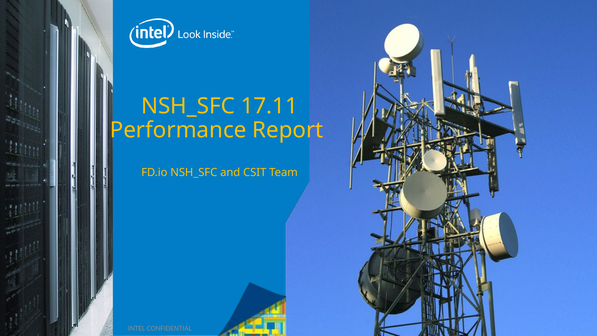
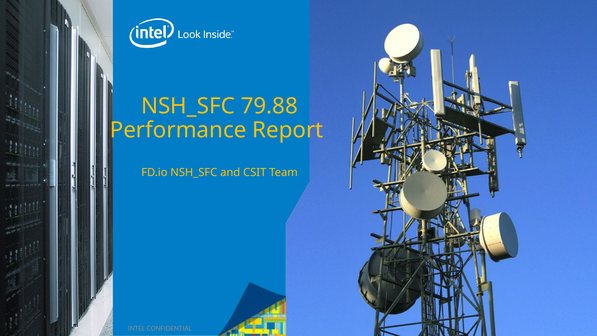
17.11: 17.11 -> 79.88 (269, 106)
